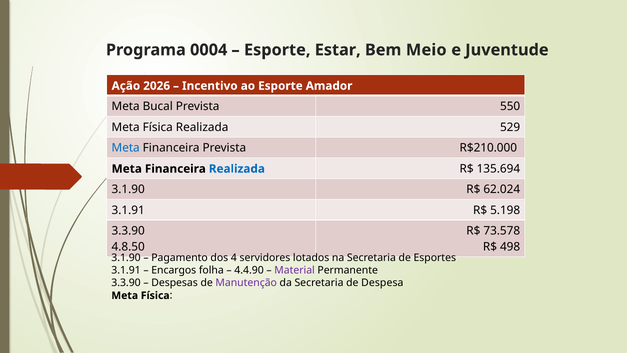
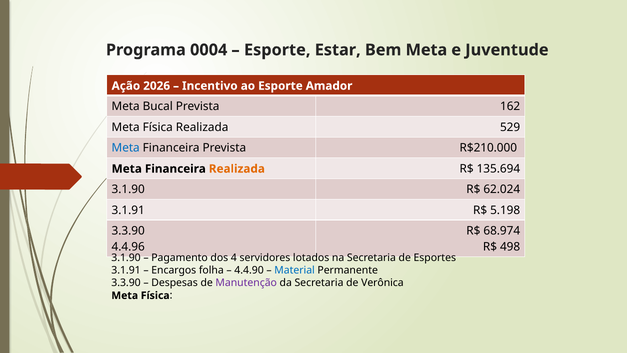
Bem Meio: Meio -> Meta (426, 50)
550: 550 -> 162 (510, 107)
Realizada colour: blue -> orange (237, 169)
73.578: 73.578 -> 68.974 (502, 231)
4.8.50: 4.8.50 -> 4.4.96 (128, 247)
Material colour: purple -> blue (295, 270)
Despesa: Despesa -> Verônica (382, 283)
